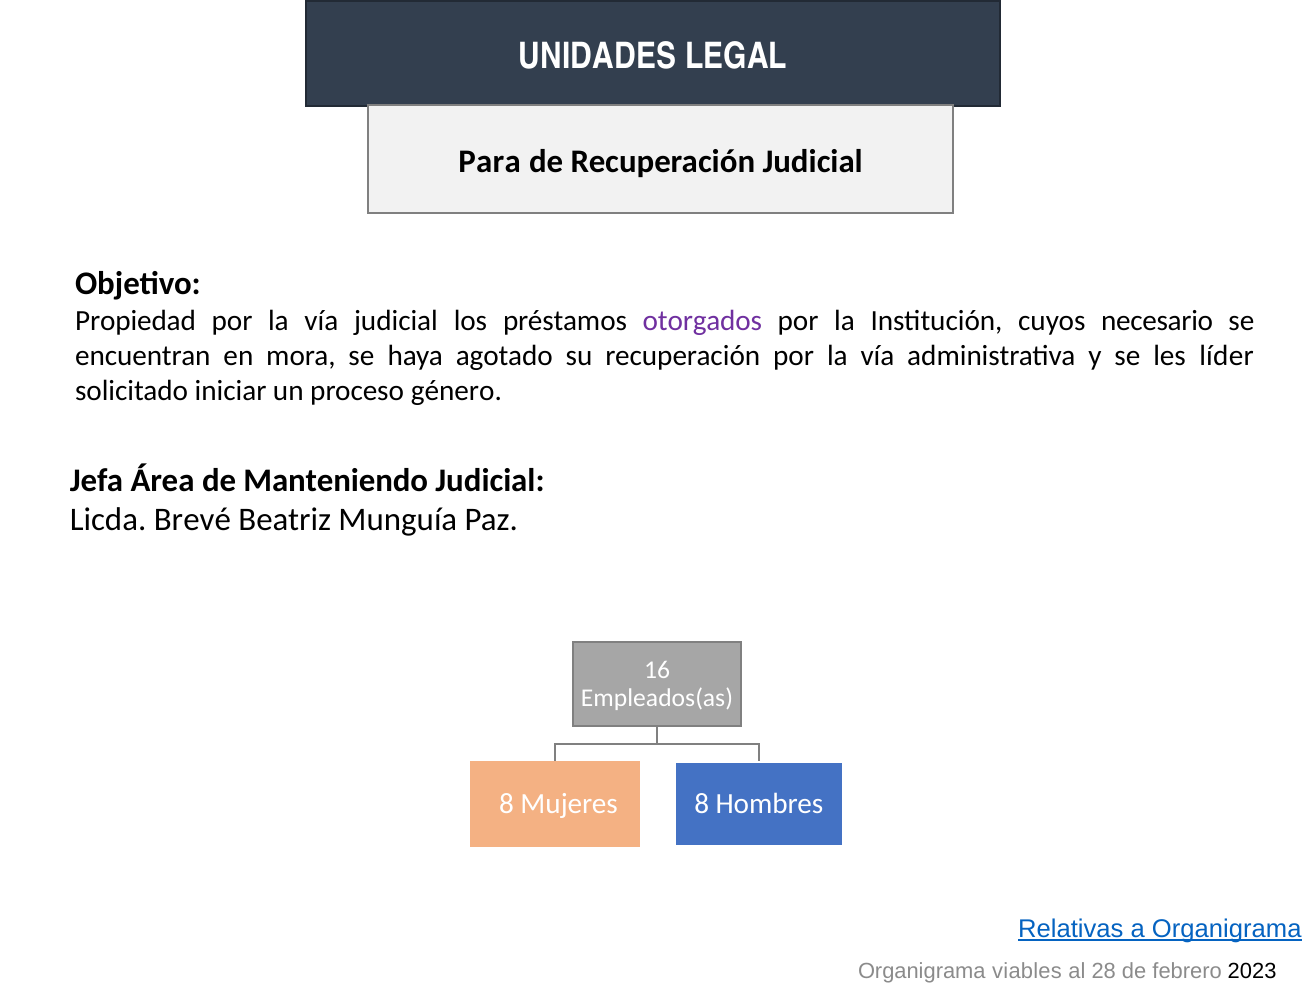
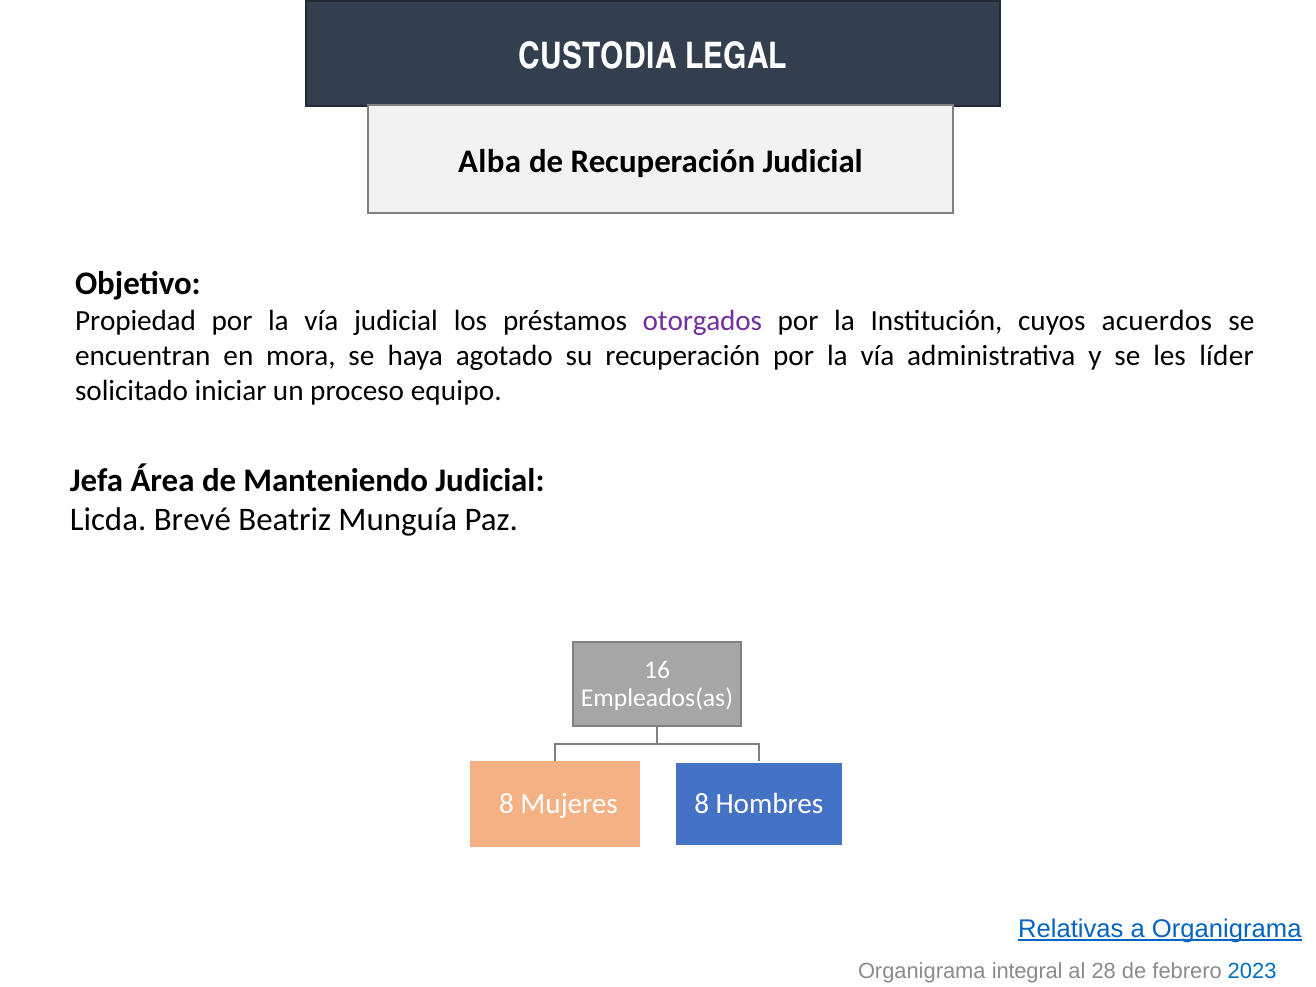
UNIDADES: UNIDADES -> CUSTODIA (598, 56)
Para: Para -> Alba (490, 161)
necesario: necesario -> acuerdos (1157, 321)
género: género -> equipo (456, 391)
viables: viables -> integral (1027, 971)
2023 colour: black -> blue (1252, 971)
